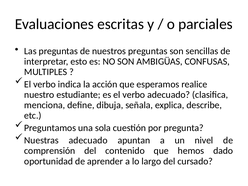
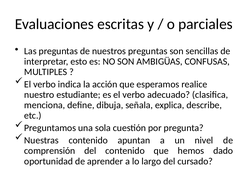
Nuestras adecuado: adecuado -> contenido (88, 140)
